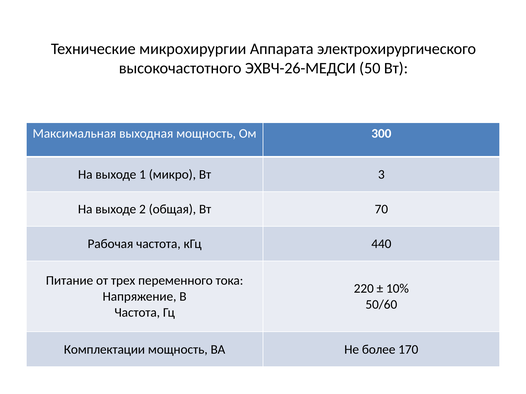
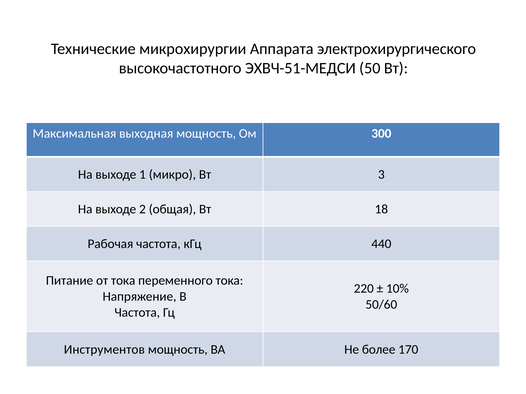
ЭХВЧ-26-МЕДСИ: ЭХВЧ-26-МЕДСИ -> ЭХВЧ-51-МЕДСИ (300, 68)
70: 70 -> 18 (381, 209)
от трех: трех -> тока (123, 281)
Комплектации: Комплектации -> Инструментов (104, 350)
